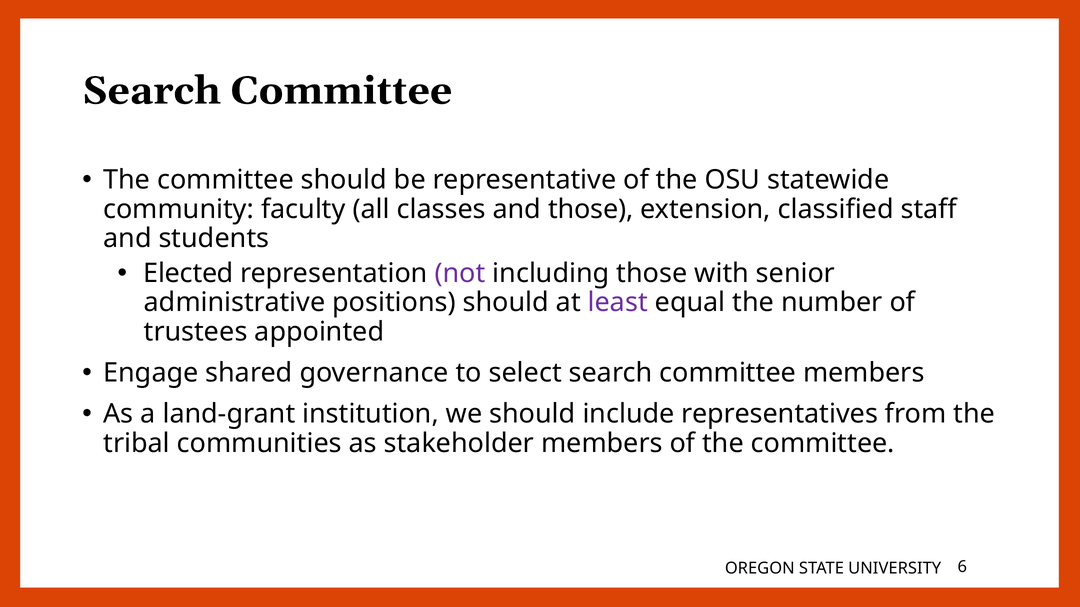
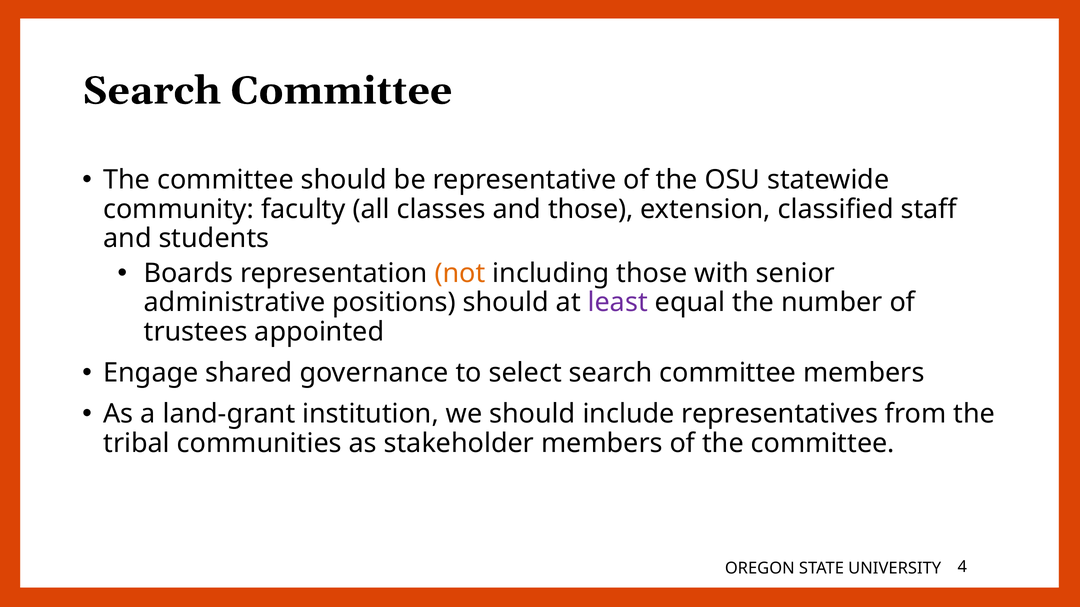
Elected: Elected -> Boards (188, 274)
not colour: purple -> orange (460, 274)
6: 6 -> 4 (962, 567)
